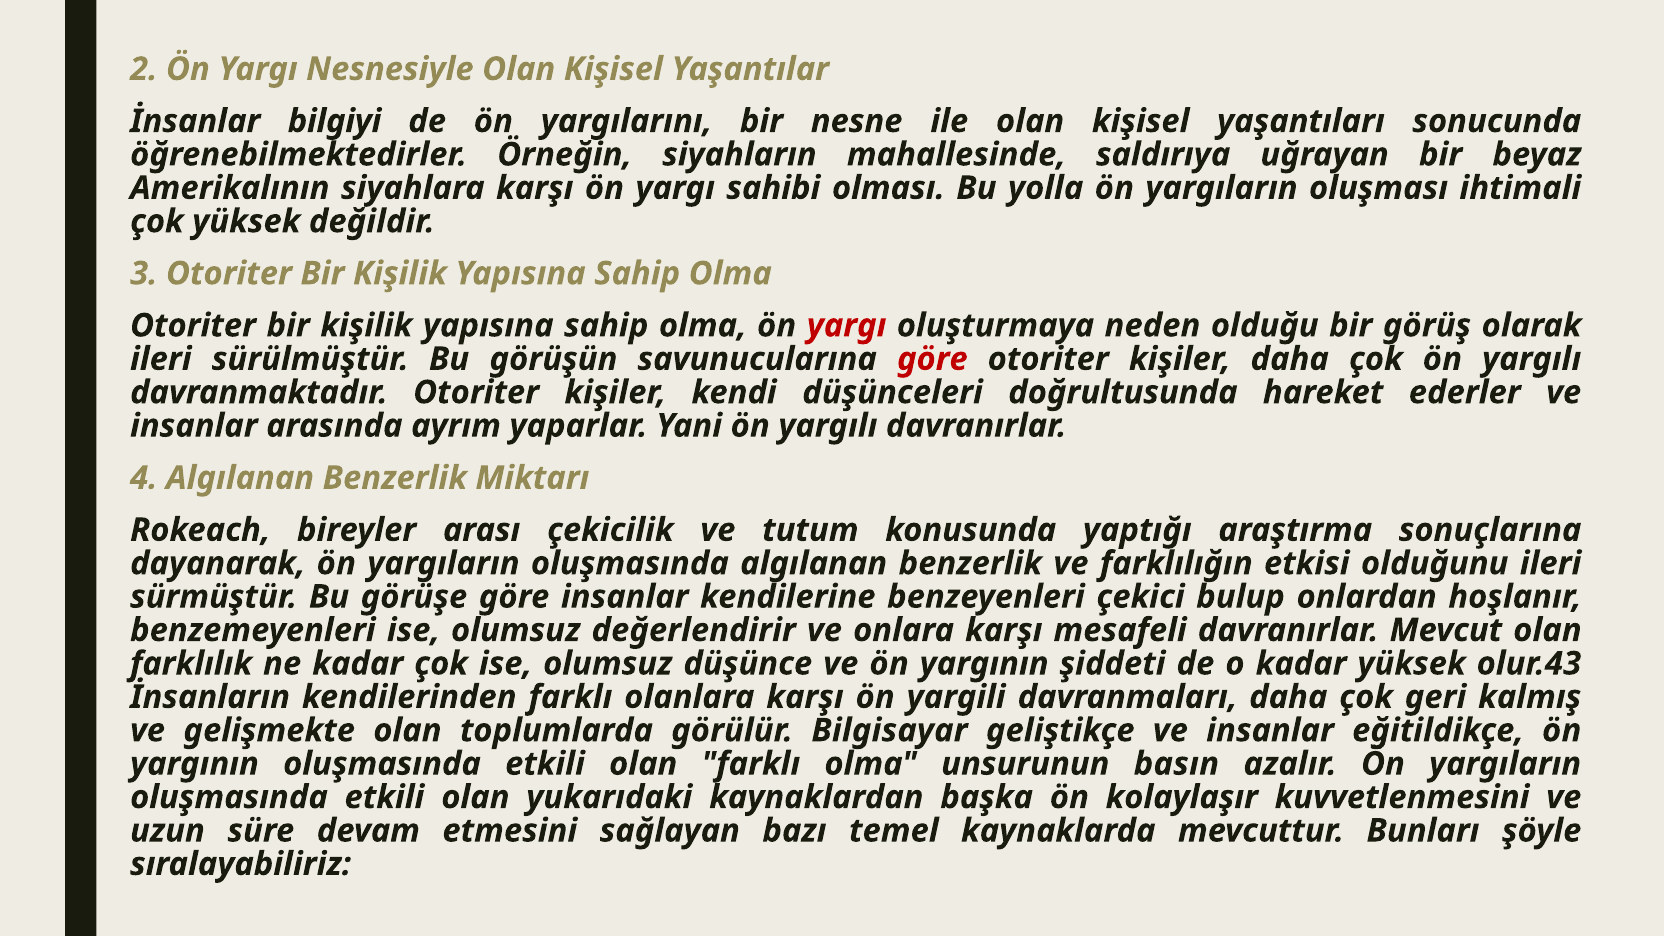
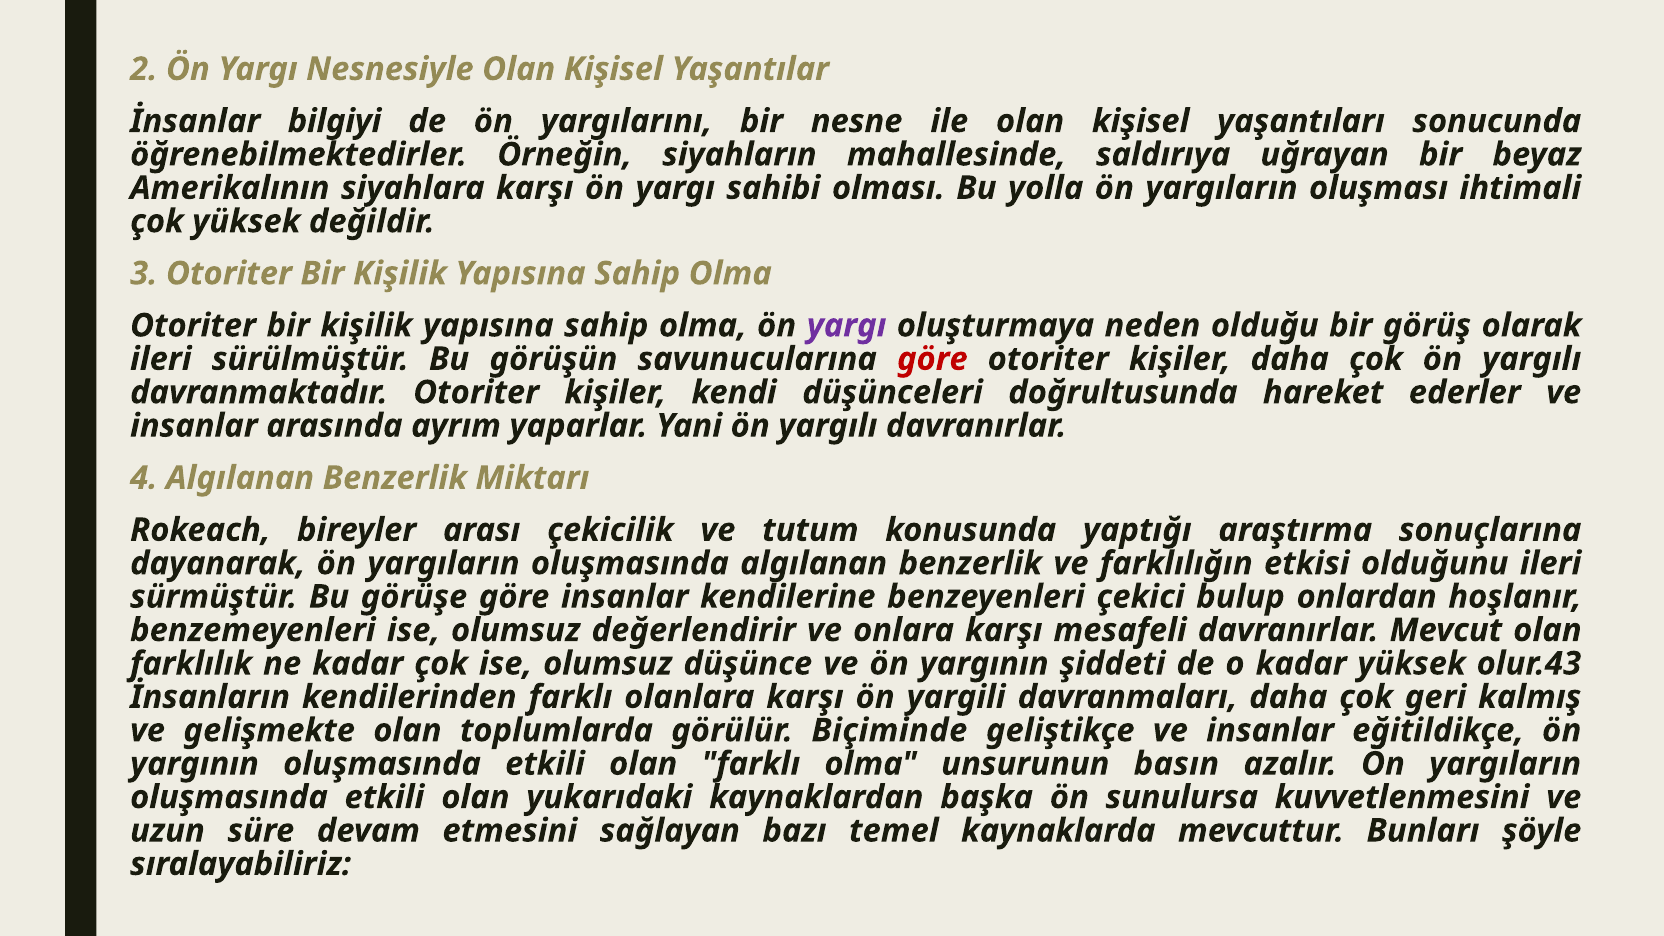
yargı colour: red -> purple (847, 326)
Bilgisayar: Bilgisayar -> Biçiminde (889, 730)
kolaylaşır: kolaylaşır -> sunulursa (1182, 797)
